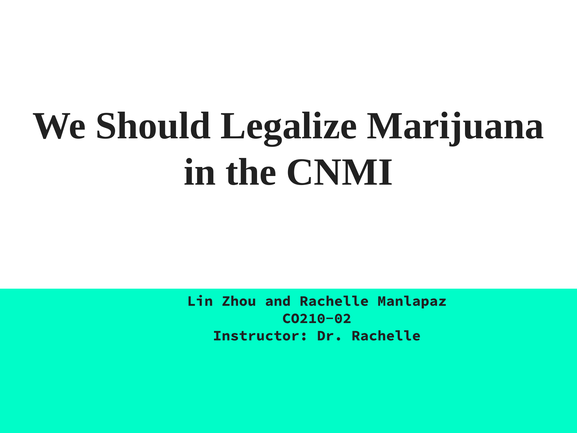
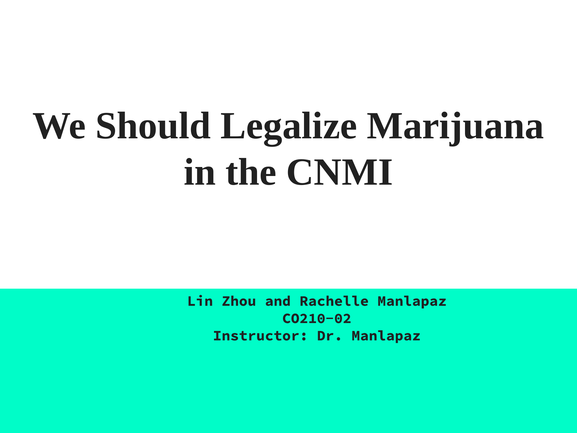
Dr Rachelle: Rachelle -> Manlapaz (386, 335)
